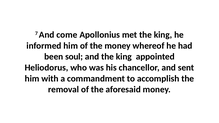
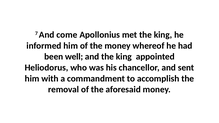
soul: soul -> well (74, 57)
